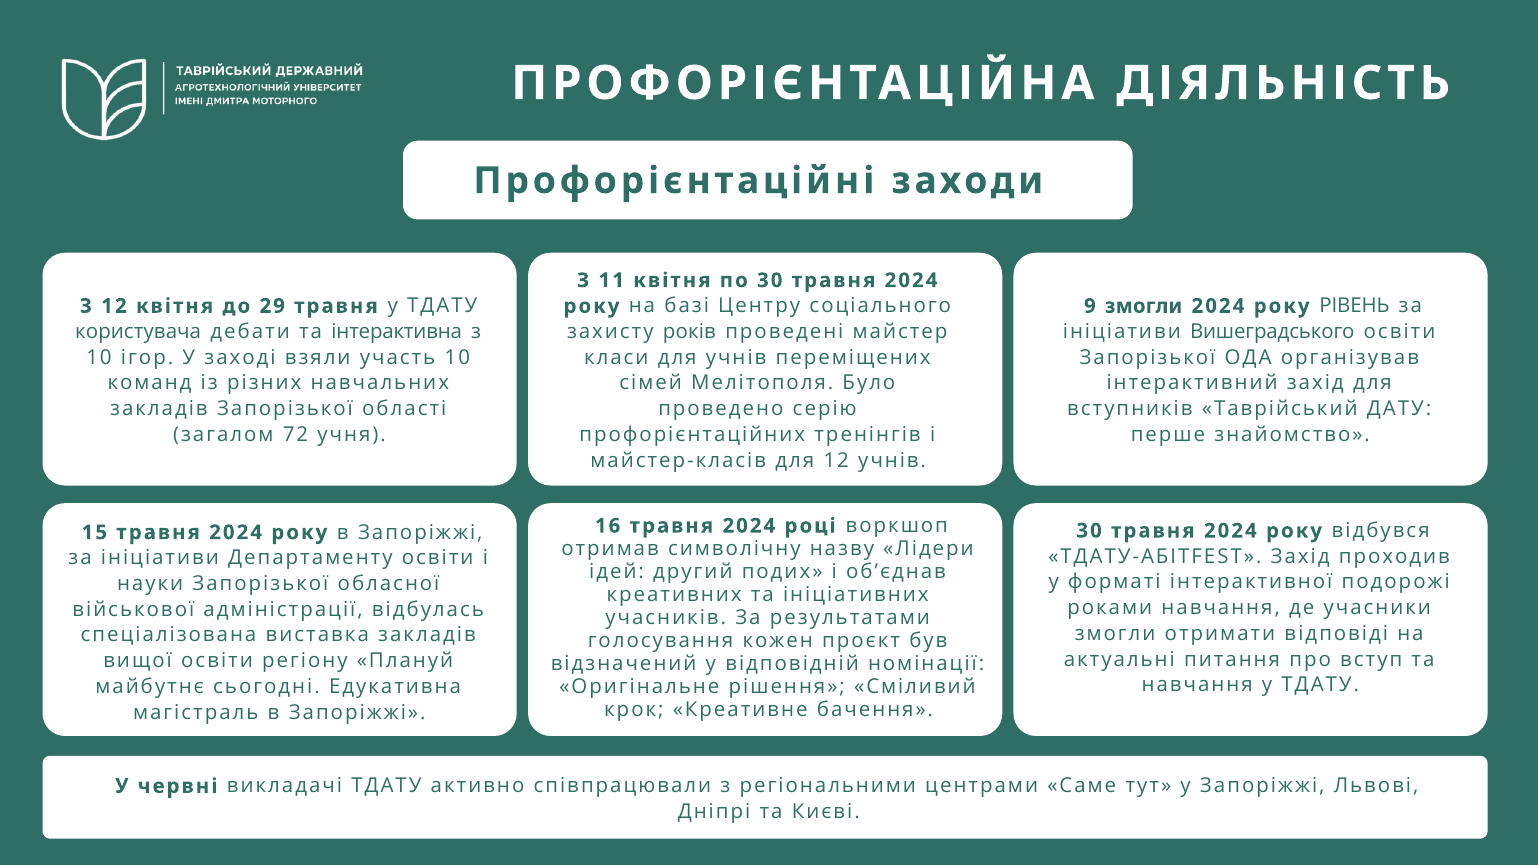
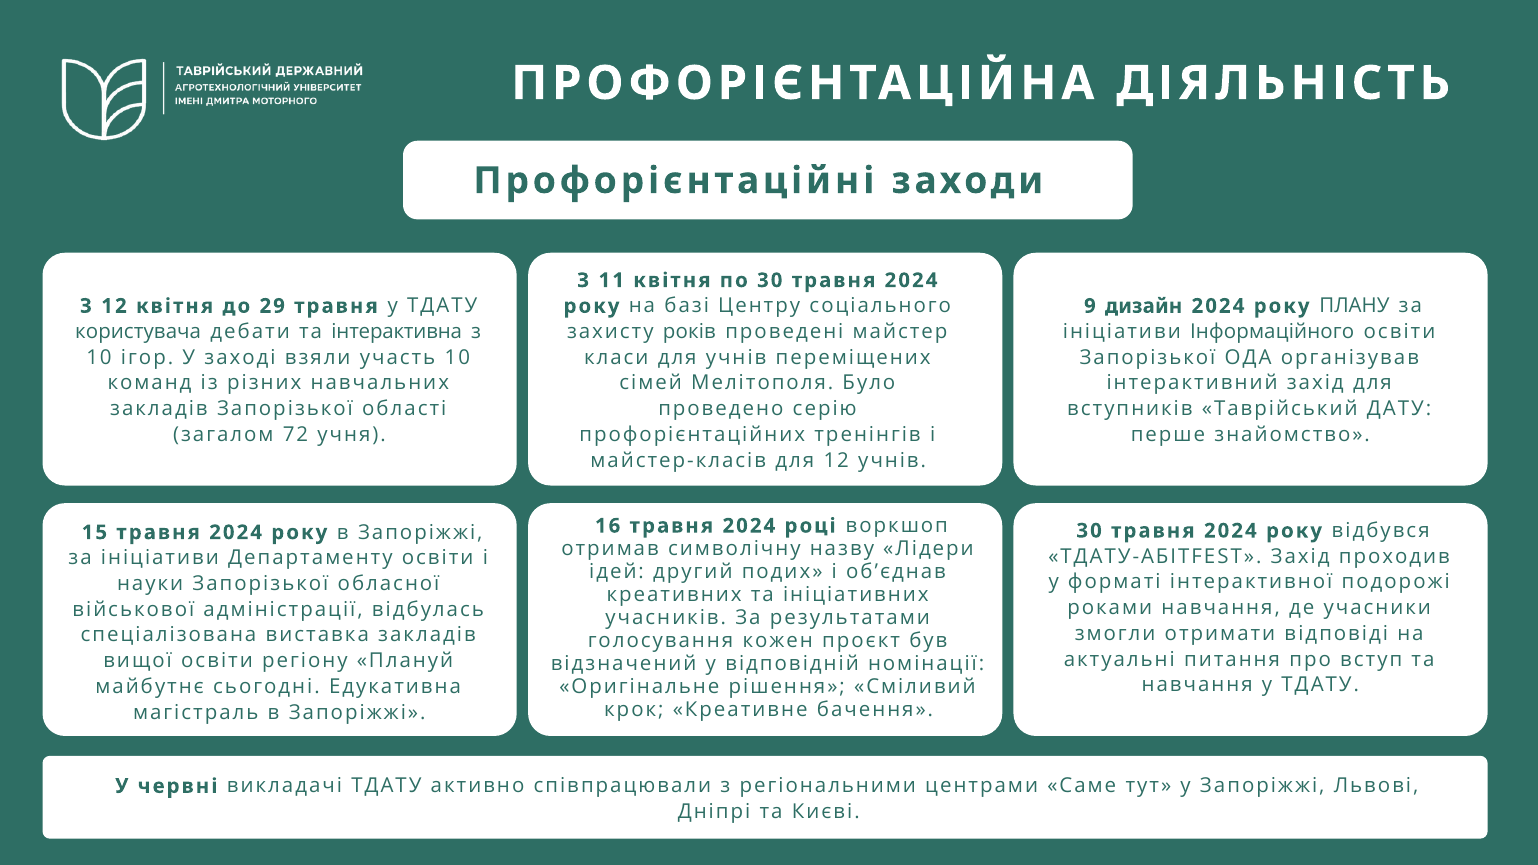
9 змогли: змогли -> дизайн (1144, 306)
РІВЕНЬ: РІВЕНЬ -> ПЛАНУ (1354, 306)
Вишеградського: Вишеградського -> Інформаційного (1272, 332)
